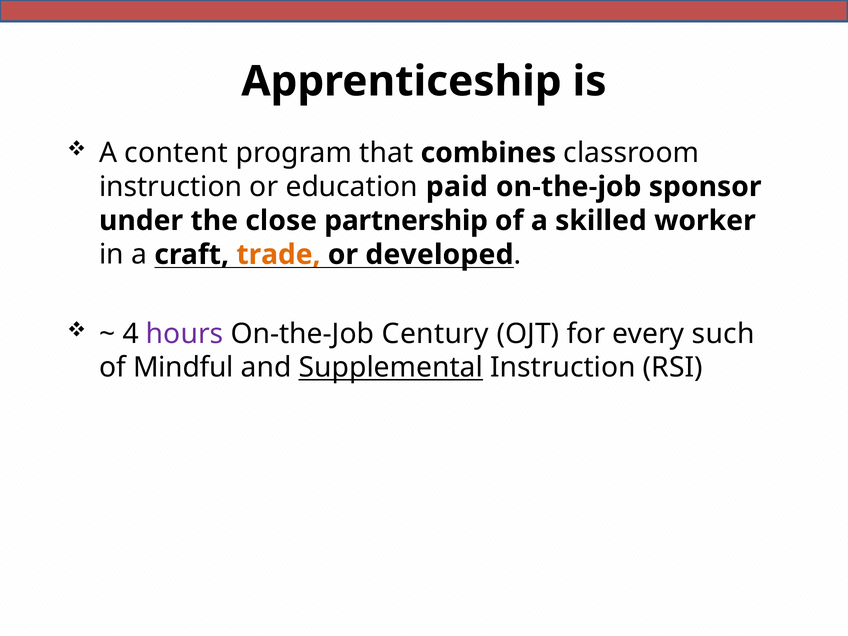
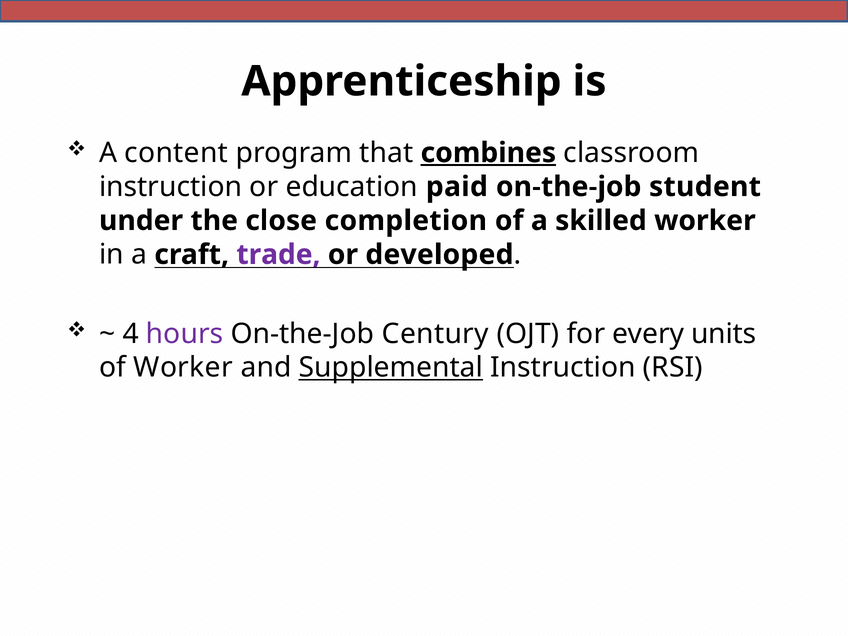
combines underline: none -> present (488, 153)
sponsor: sponsor -> student (705, 187)
partnership: partnership -> completion (406, 221)
trade colour: orange -> purple (278, 255)
such: such -> units (724, 334)
of Mindful: Mindful -> Worker (183, 368)
